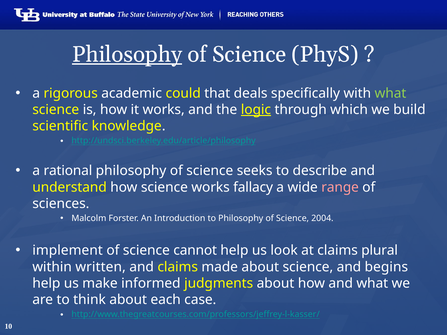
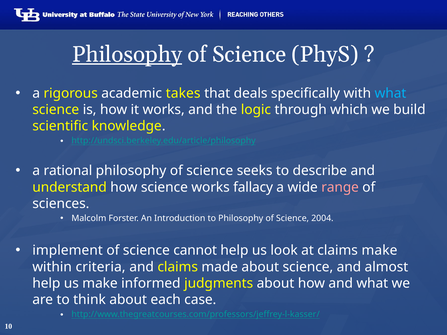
could: could -> takes (183, 93)
what colour: light green -> light blue (390, 93)
logic underline: present -> none (256, 110)
claims plural: plural -> make (379, 251)
written: written -> criteria (101, 267)
begins: begins -> almost (386, 267)
